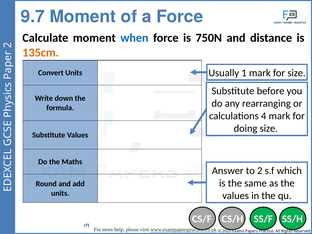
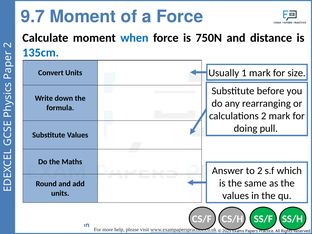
135cm colour: orange -> blue (41, 53)
calculations 4: 4 -> 2 (264, 116)
doing size: size -> pull (269, 128)
